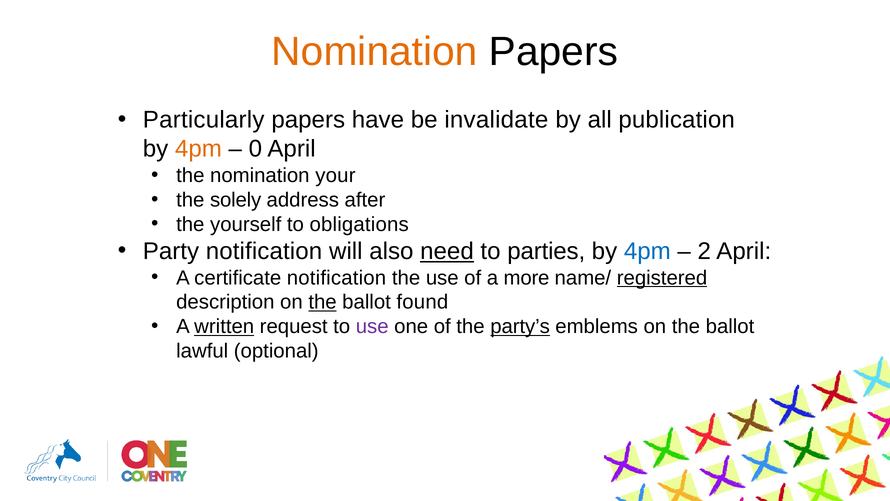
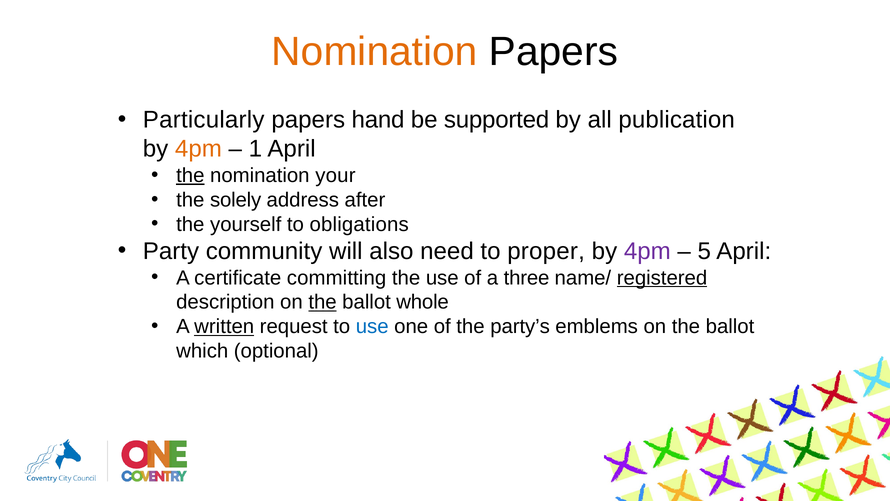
have: have -> hand (378, 120)
invalidate: invalidate -> supported (497, 120)
0: 0 -> 1 (255, 149)
the underline: none -> present (190, 175)
Party notification: notification -> community (264, 251)
need underline: present -> none (447, 251)
parties: parties -> proper (546, 251)
4pm colour: blue -> purple (647, 251)
2: 2 -> 5 (704, 251)
certificate notification: notification -> committing (337, 278)
more: more -> three (527, 278)
found: found -> whole (423, 302)
use colour: purple -> blue (372, 326)
party’s underline: present -> none (520, 326)
lawful: lawful -> which (202, 351)
